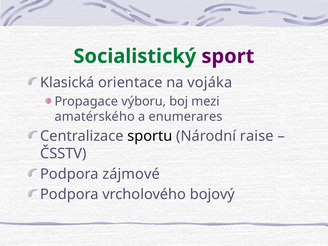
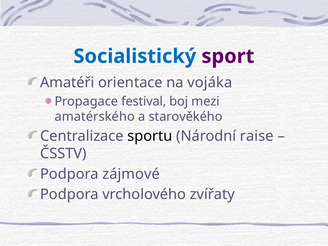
Socialistický colour: green -> blue (135, 56)
Klasická: Klasická -> Amatéři (67, 82)
výboru: výboru -> festival (144, 101)
enumerares: enumerares -> starověkého (186, 117)
bojový: bojový -> zvířaty (212, 194)
